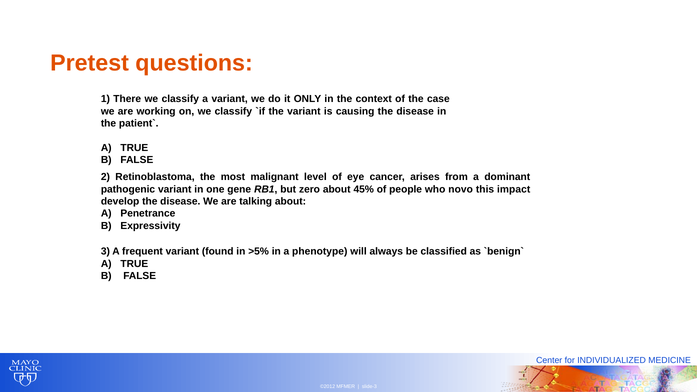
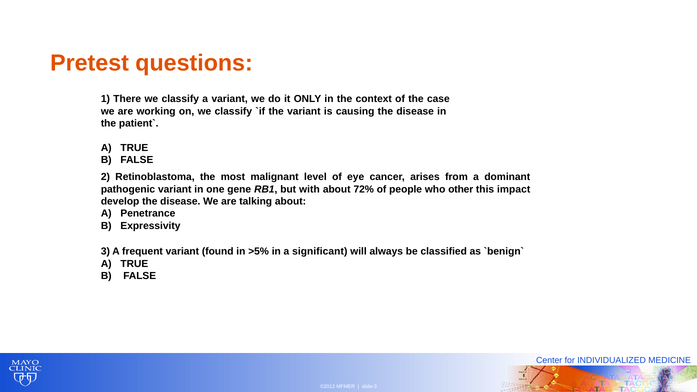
zero: zero -> with (309, 189)
45%: 45% -> 72% (364, 189)
novo: novo -> other (461, 189)
phenotype: phenotype -> significant (320, 252)
